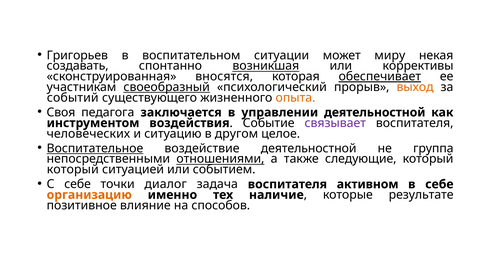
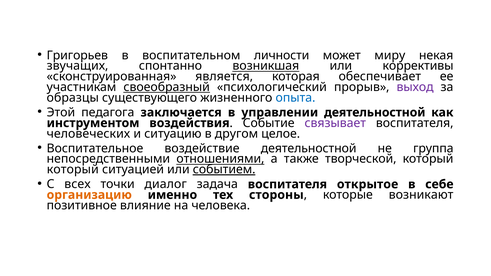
ситуации: ситуации -> личности (282, 55)
создавать: создавать -> звучащих (78, 66)
вносятся: вносятся -> является (224, 77)
обеспечивает underline: present -> none (380, 77)
выход colour: orange -> purple (415, 87)
событий: событий -> образцы (73, 98)
опыта colour: orange -> blue (295, 98)
Своя: Своя -> Этой (61, 113)
Воспитательное underline: present -> none (95, 148)
следующие: следующие -> творческой (361, 159)
событием underline: none -> present (224, 170)
С себе: себе -> всех (77, 184)
активном: активном -> открытое (368, 184)
наличие: наличие -> стороны (276, 195)
результате: результате -> возникают (421, 195)
способов: способов -> человека (221, 206)
